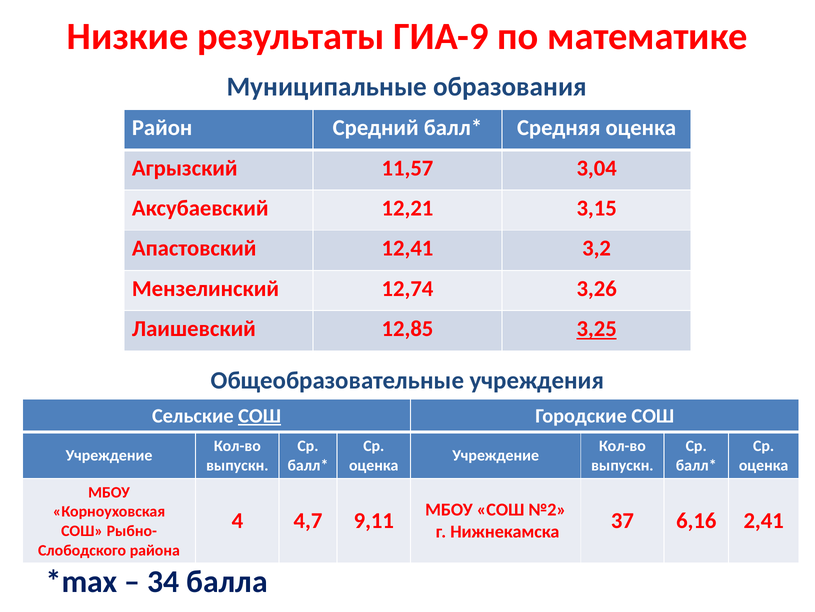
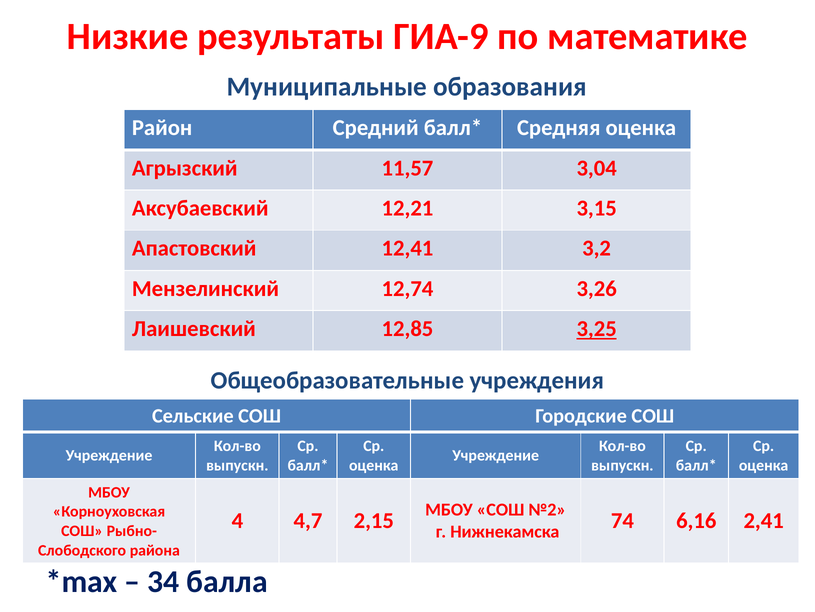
СОШ underline: present -> none (260, 415)
9,11: 9,11 -> 2,15 (374, 520)
37: 37 -> 74 (622, 520)
